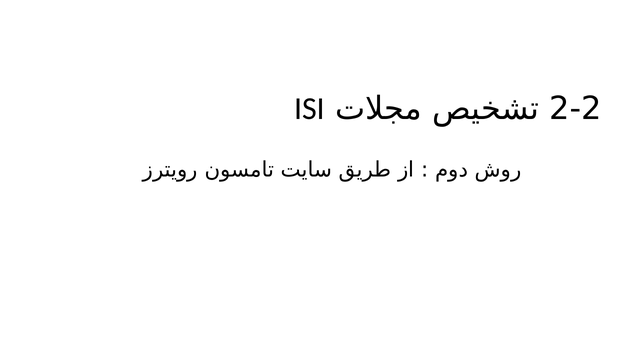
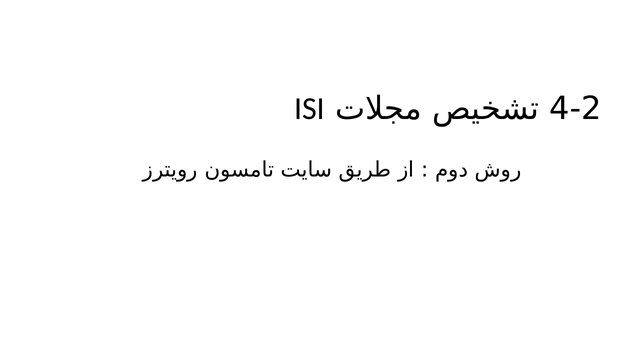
2-2: 2-2 -> 4-2 (576, 109)
